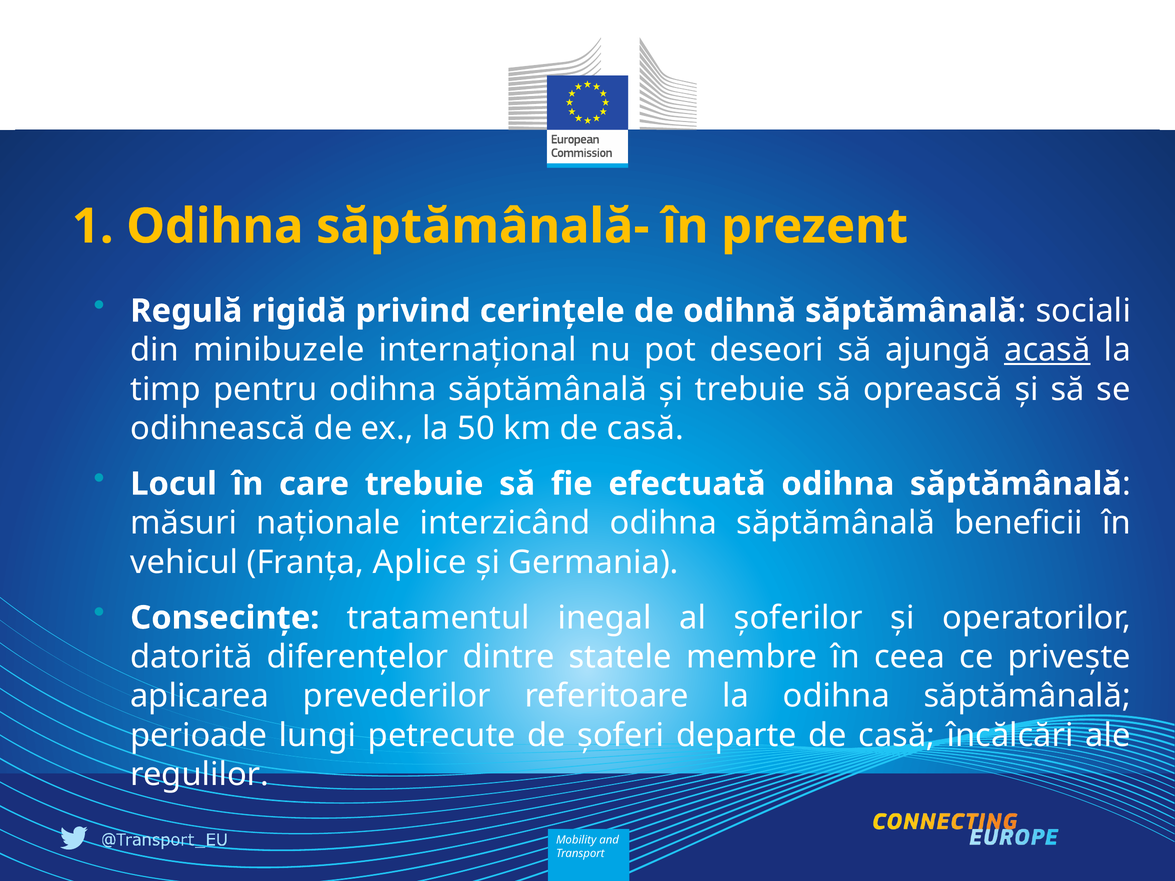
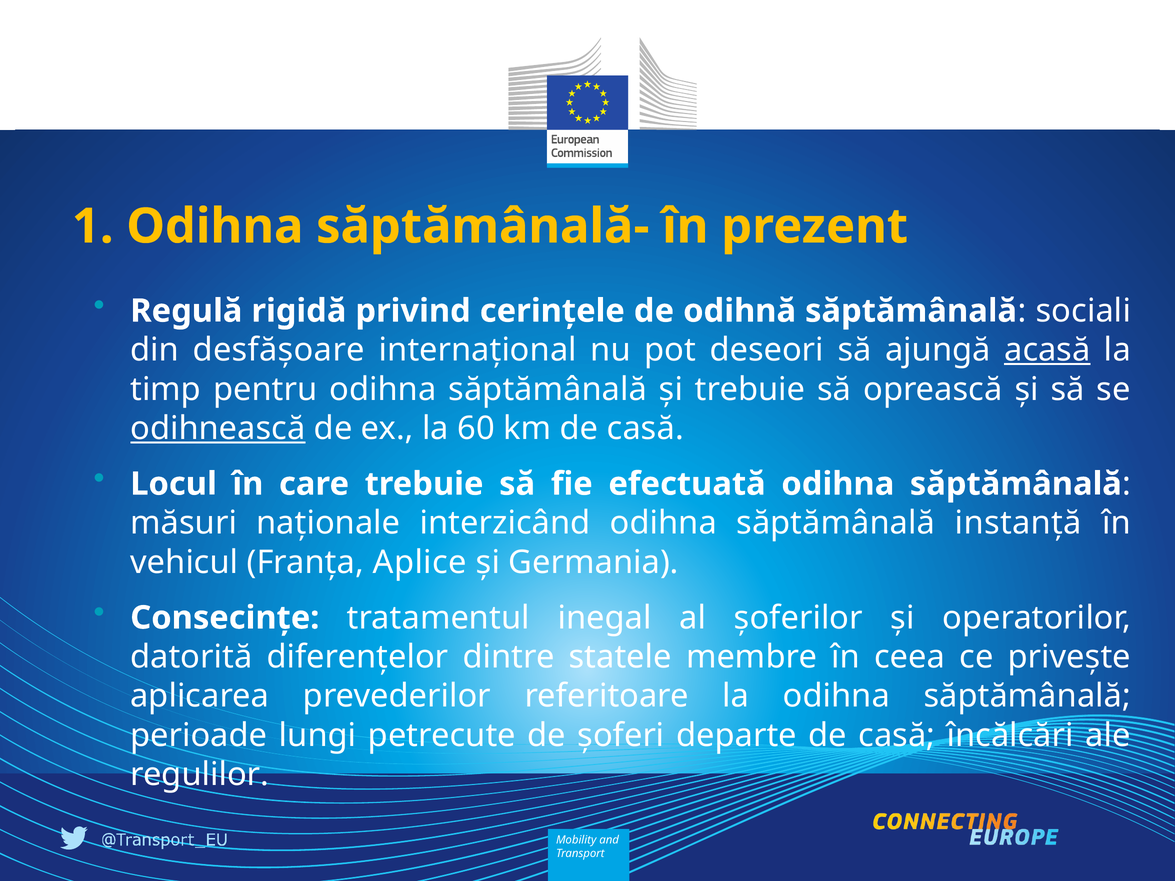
minibuzele: minibuzele -> desfășoare (279, 350)
odihnească underline: none -> present (218, 429)
50: 50 -> 60 (476, 429)
beneficii: beneficii -> instanță (1018, 523)
